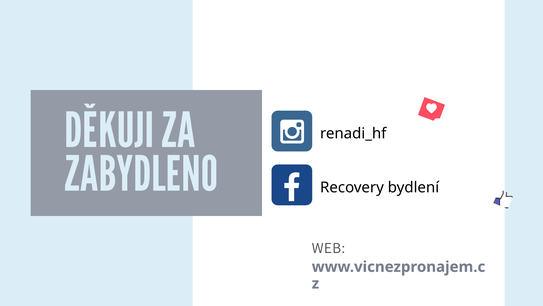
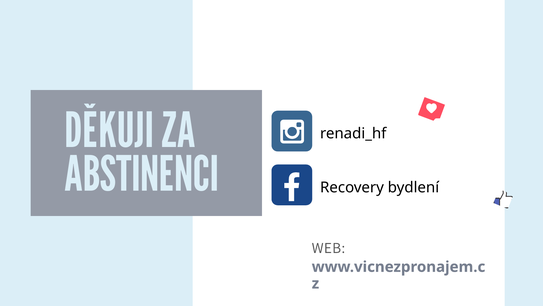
ZABYDLENO: ZABYDLENO -> ABSTINENCI (142, 175)
